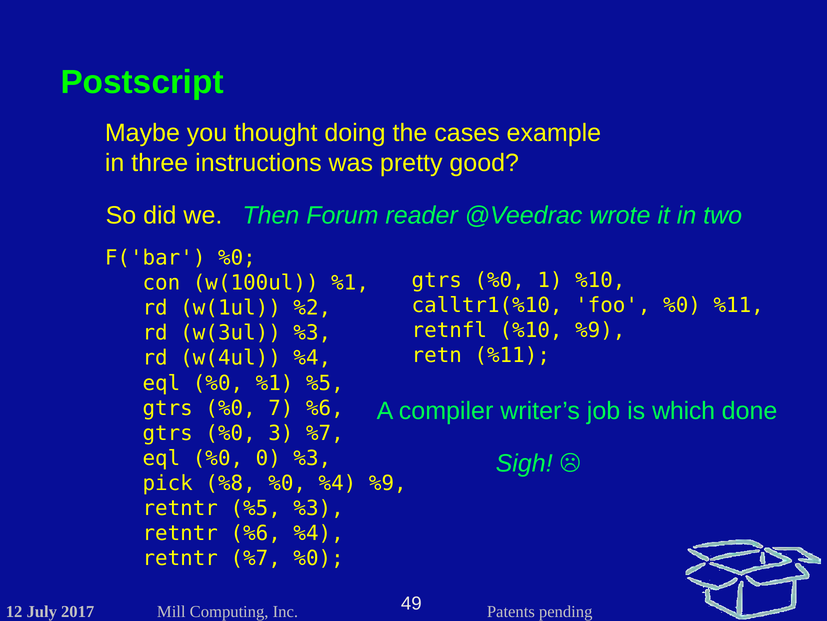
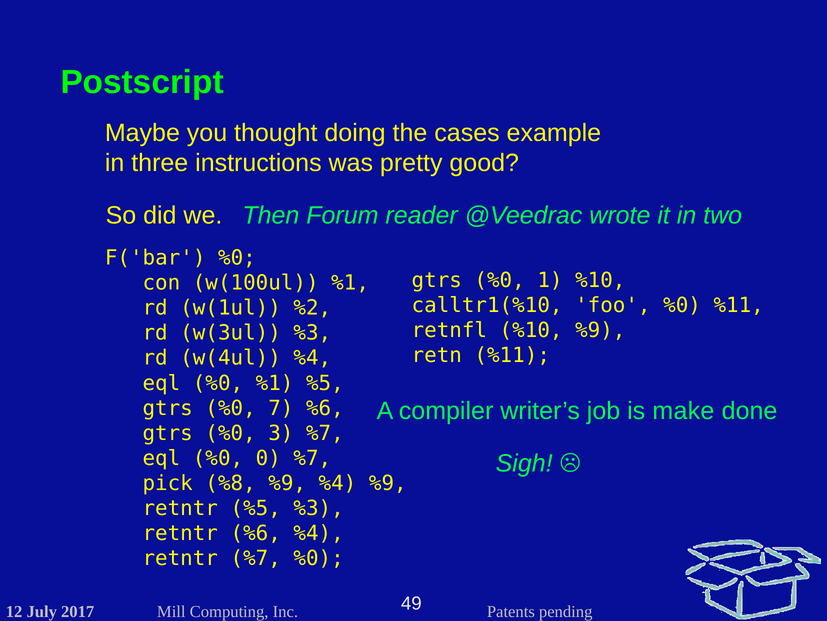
which: which -> make (683, 411)
0 %3: %3 -> %7 (312, 458)
%8 %0: %0 -> %9 (287, 483)
